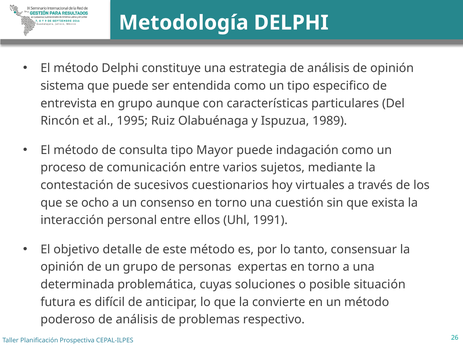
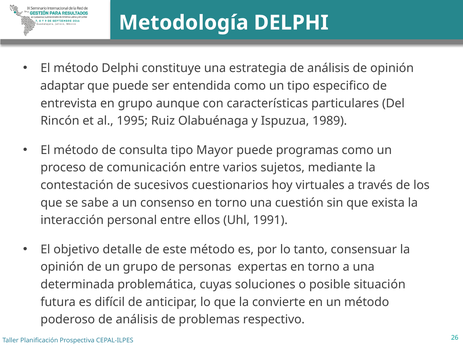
sistema: sistema -> adaptar (62, 86)
indagación: indagación -> programas (307, 150)
ocho: ocho -> sabe (95, 203)
